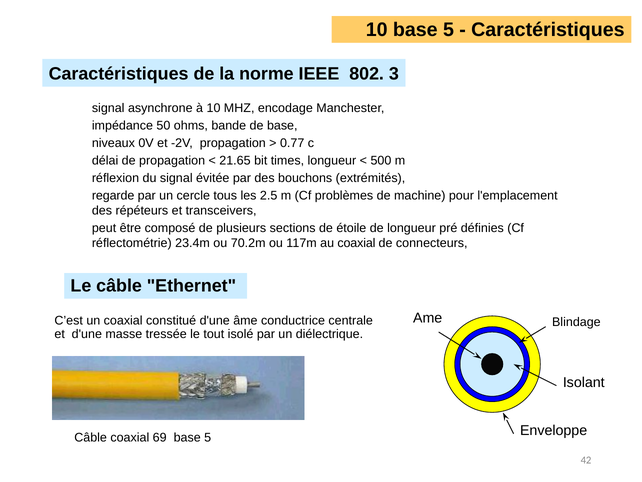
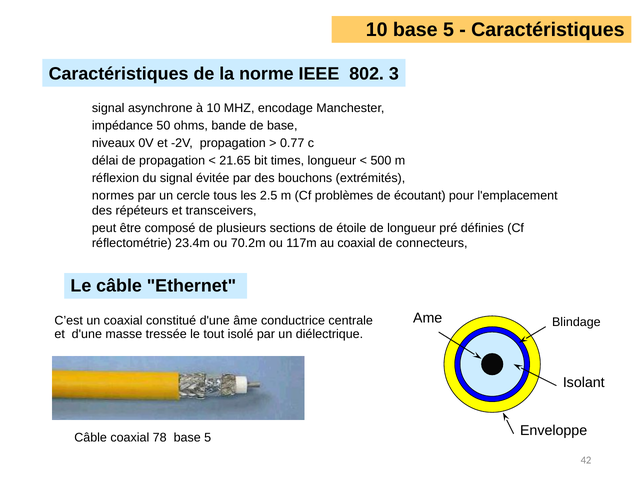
regarde: regarde -> normes (113, 195)
machine: machine -> écoutant (420, 195)
69: 69 -> 78 (160, 437)
